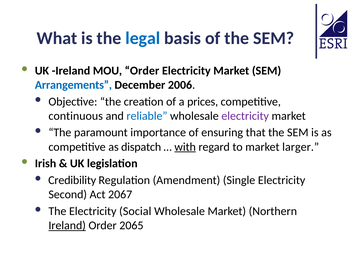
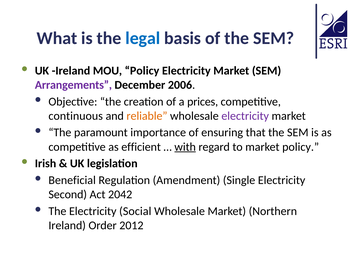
MOU Order: Order -> Policy (142, 71)
Arrangements colour: blue -> purple (73, 85)
reliable colour: blue -> orange (147, 116)
dispatch: dispatch -> efficient (141, 147)
market larger: larger -> policy (301, 147)
Credibility: Credibility -> Beneficial (72, 180)
2067: 2067 -> 2042 (120, 194)
Ireland underline: present -> none (67, 225)
2065: 2065 -> 2012 (131, 225)
